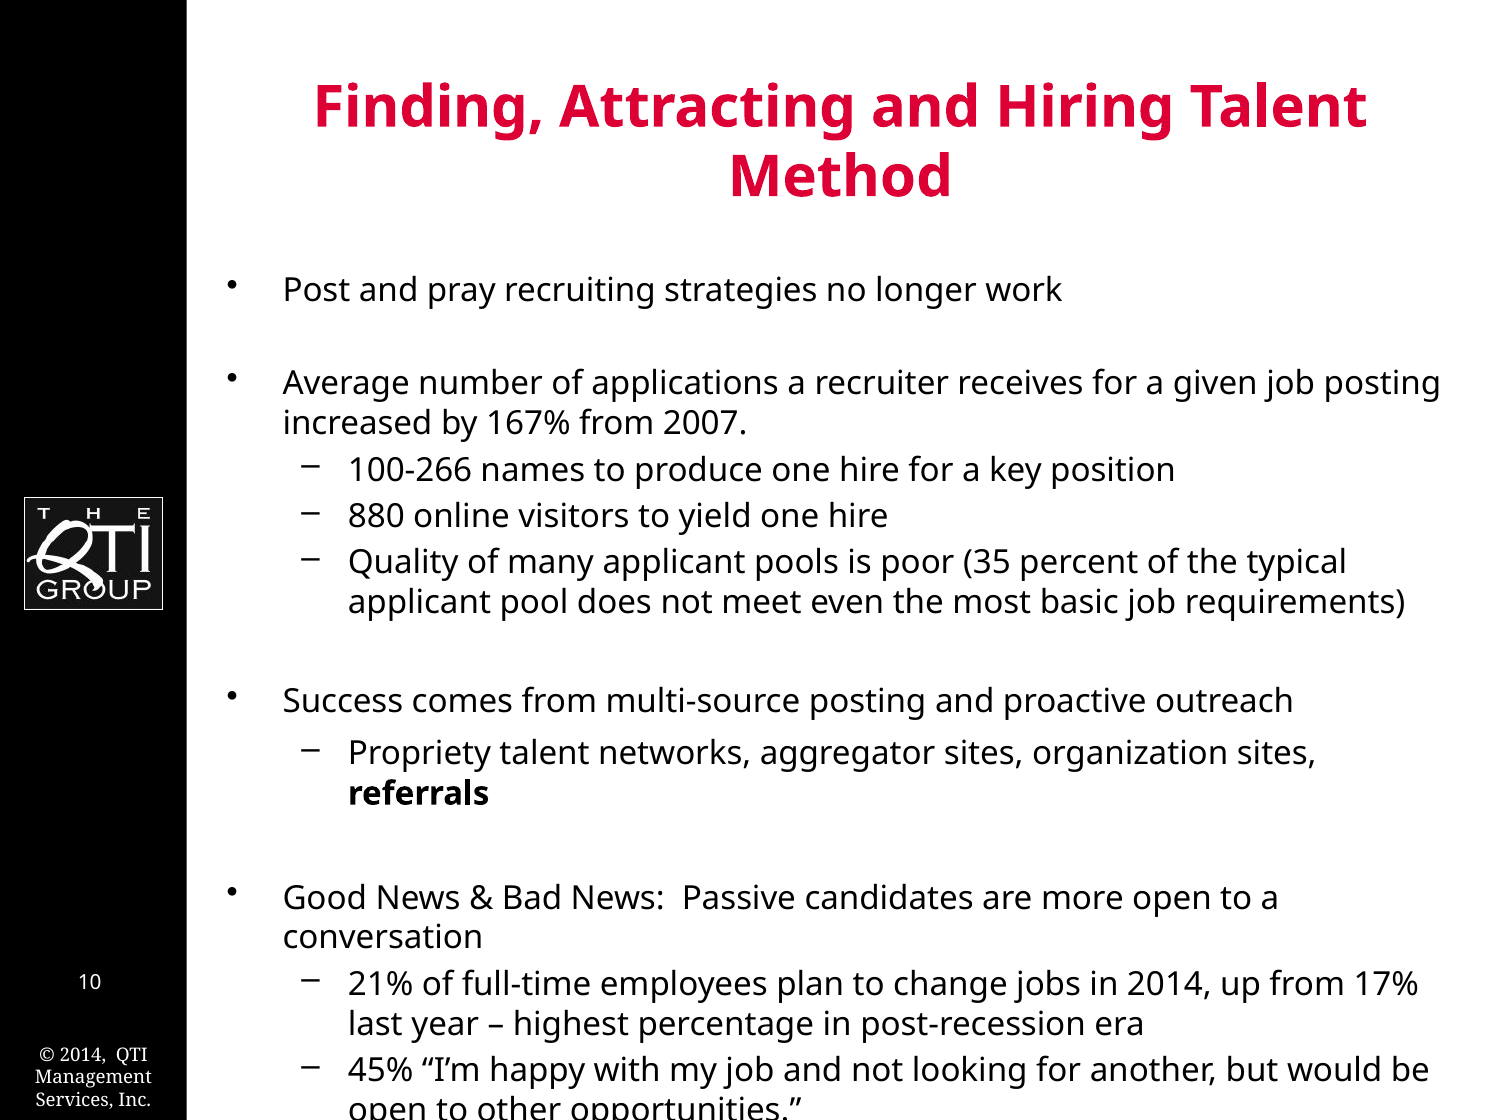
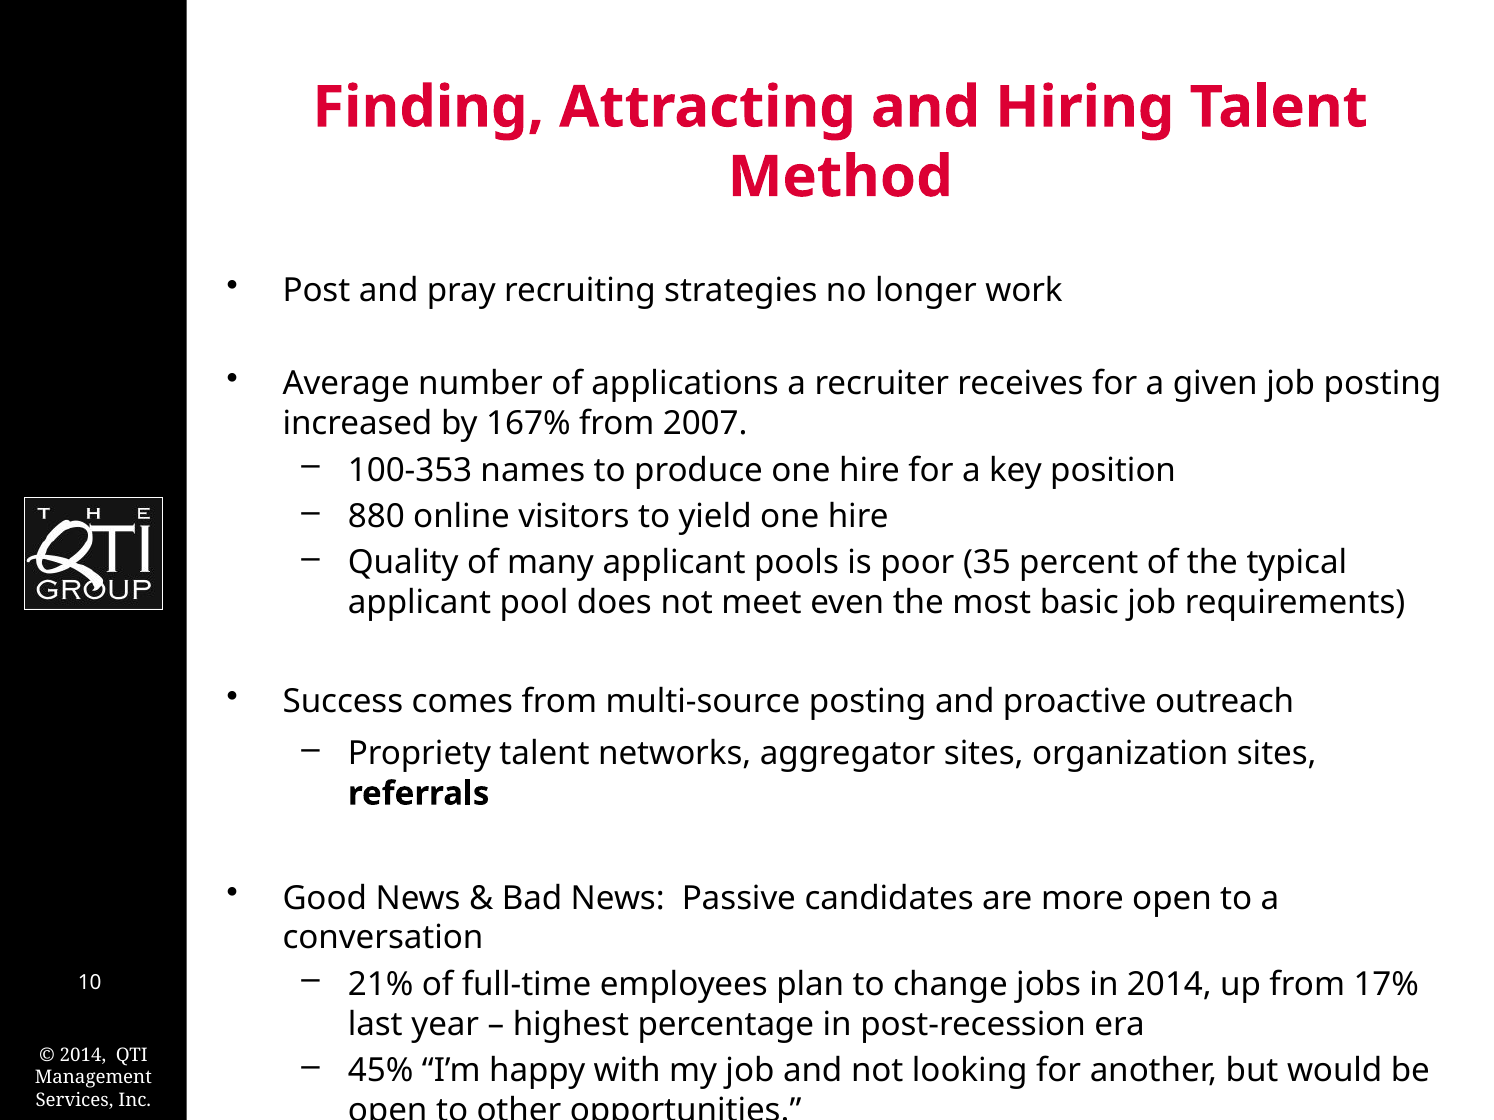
100-266: 100-266 -> 100-353 (410, 470)
